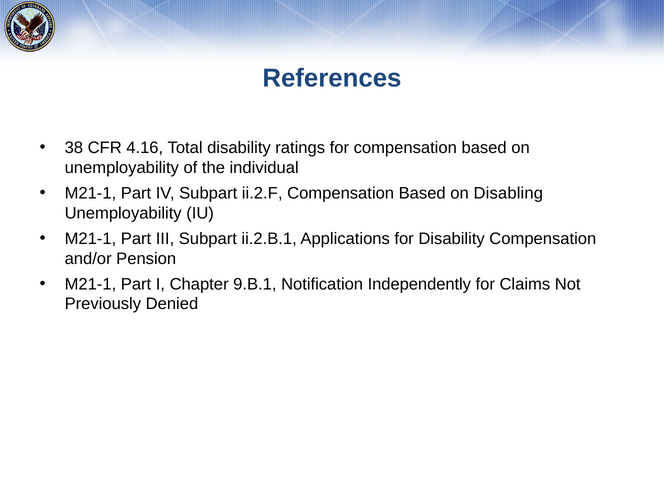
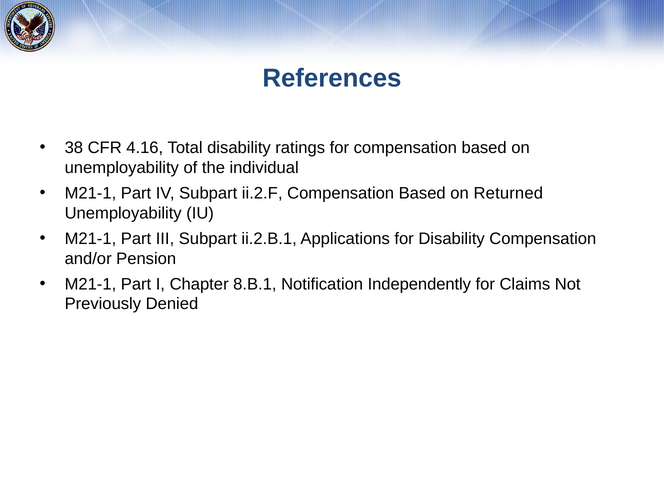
Disabling: Disabling -> Returned (508, 193)
9.B.1: 9.B.1 -> 8.B.1 (255, 284)
